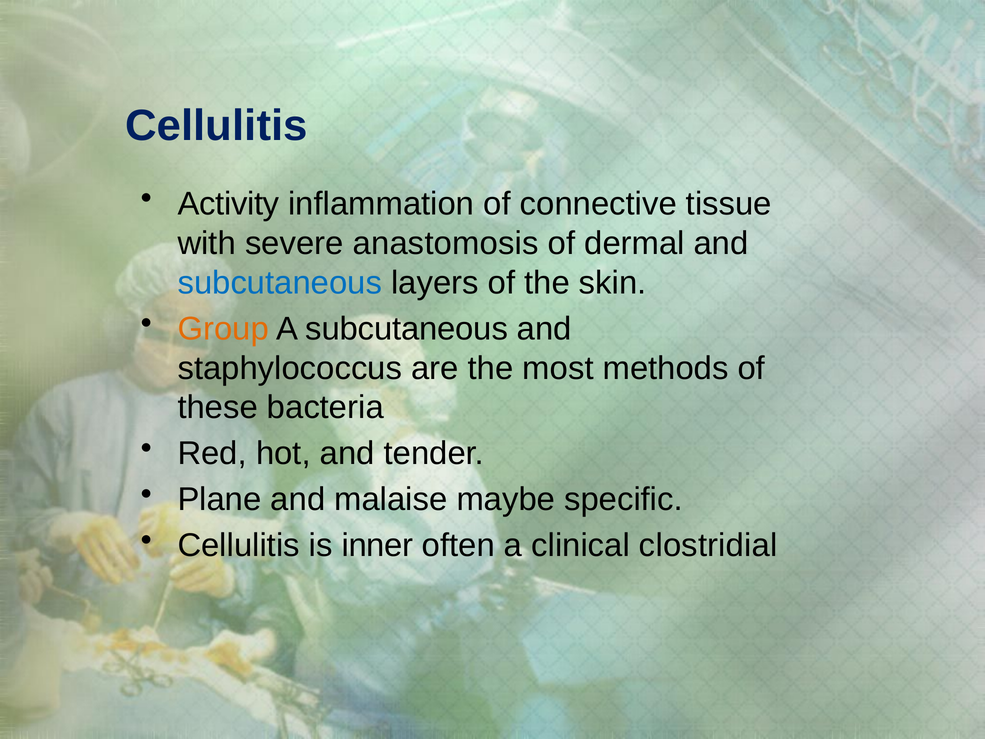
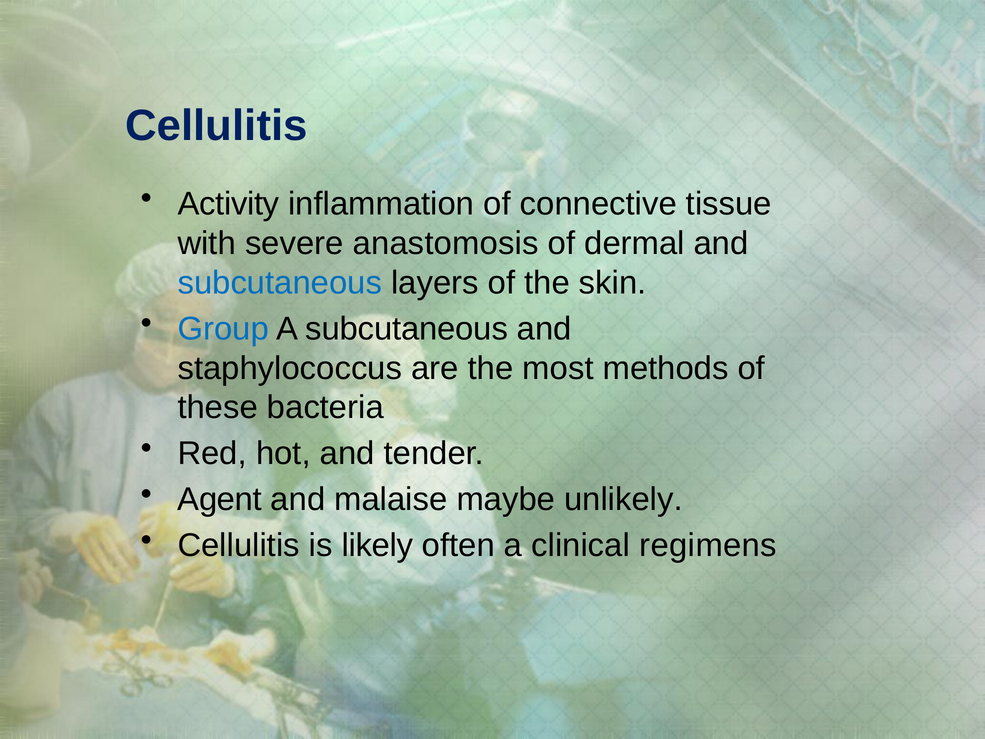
Group colour: orange -> blue (223, 329)
Plane: Plane -> Agent (220, 499)
specific: specific -> unlikely (623, 499)
inner: inner -> likely (377, 545)
clostridial: clostridial -> regimens (708, 545)
